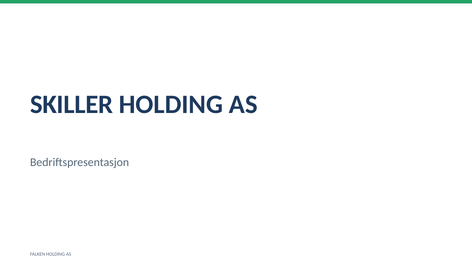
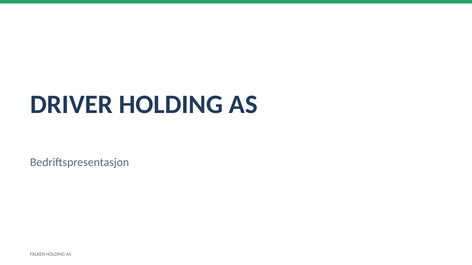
SKILLER: SKILLER -> DRIVER (71, 105)
